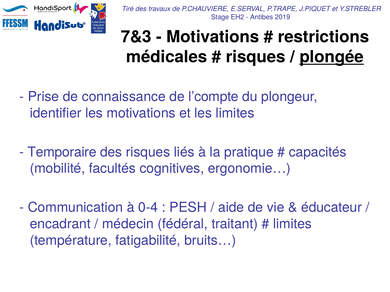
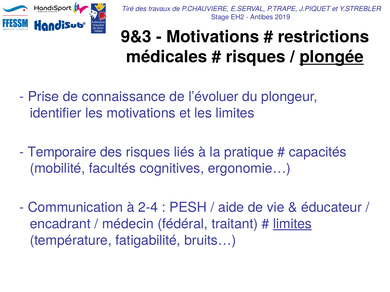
7&3: 7&3 -> 9&3 (136, 37)
l’compte: l’compte -> l’évoluer (214, 97)
0-4: 0-4 -> 2-4 (148, 208)
limites underline: none -> present (292, 224)
